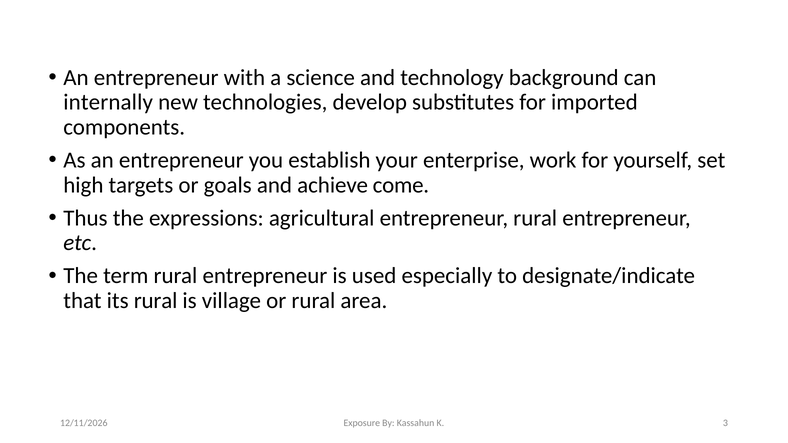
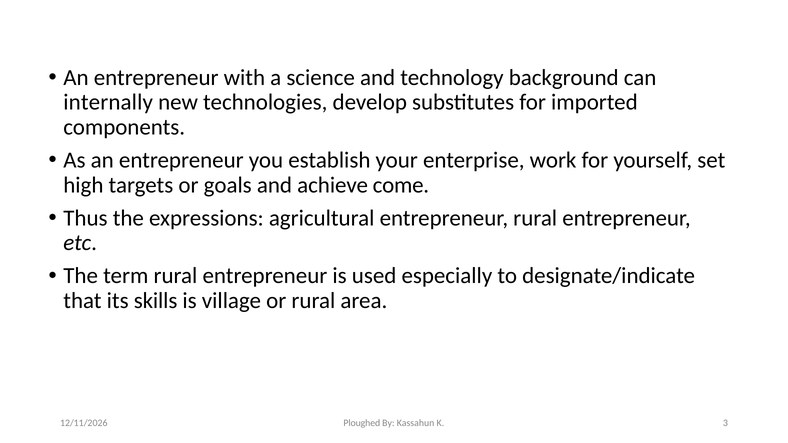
its rural: rural -> skills (156, 301)
Exposure: Exposure -> Ploughed (362, 423)
